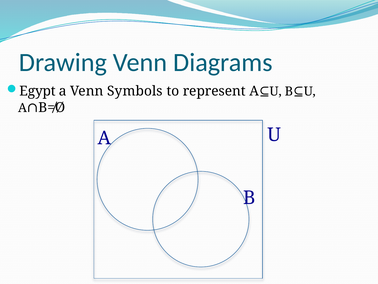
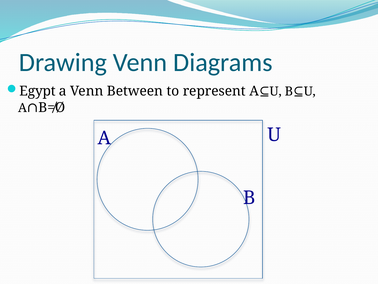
Symbols: Symbols -> Between (135, 91)
